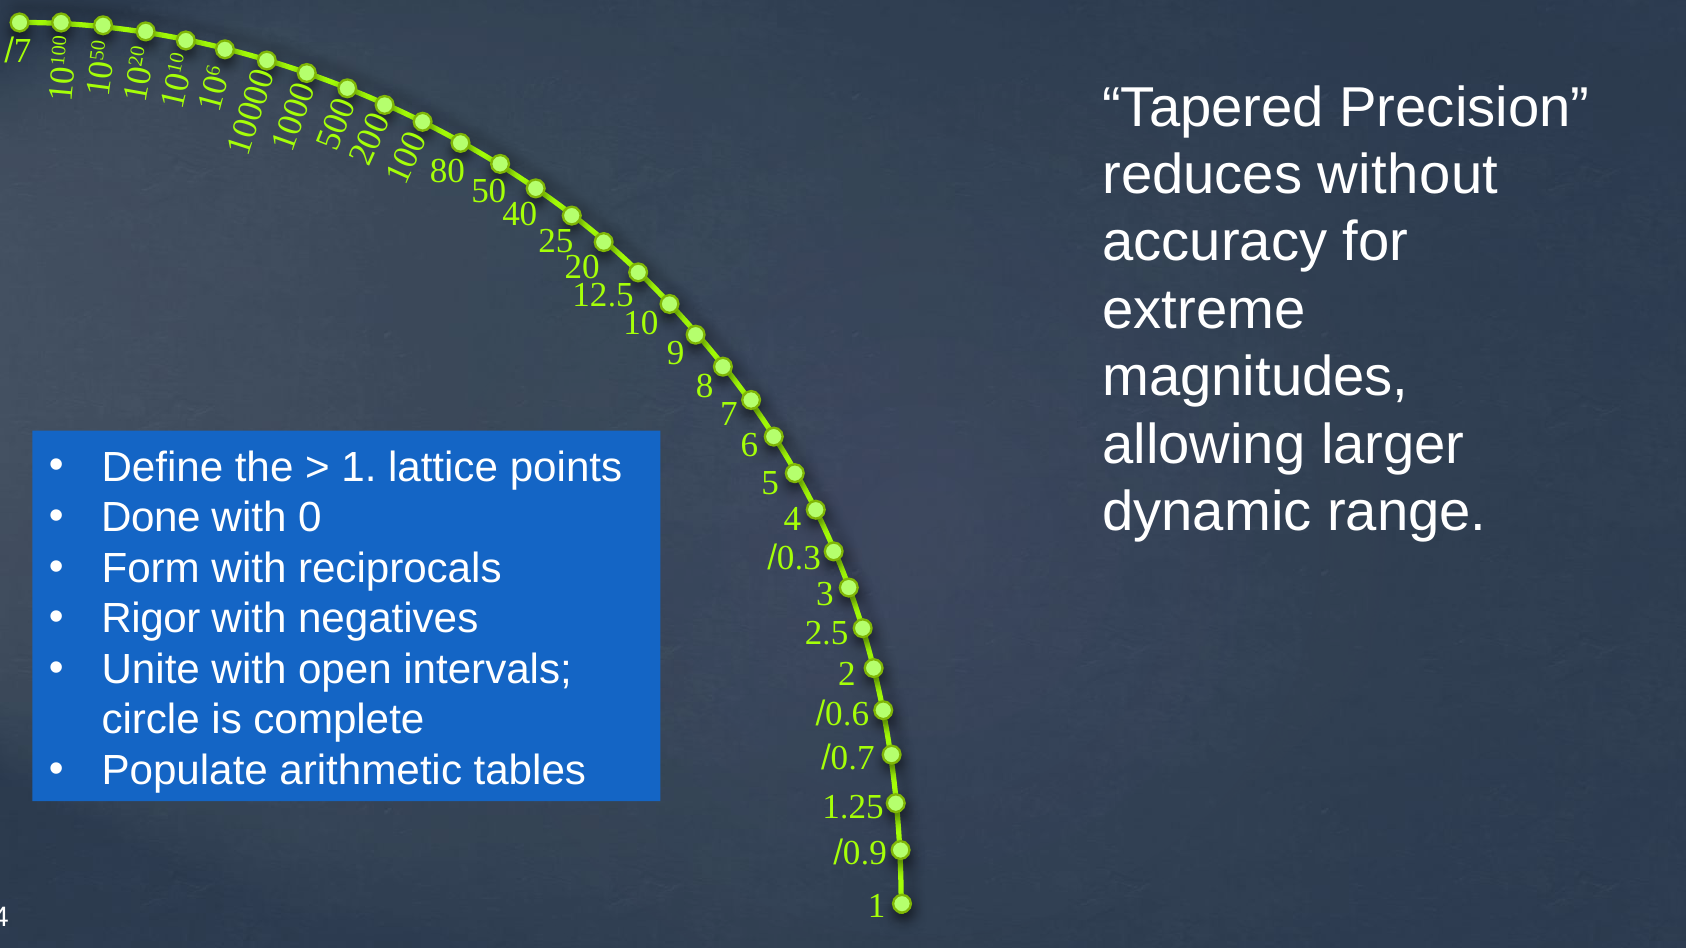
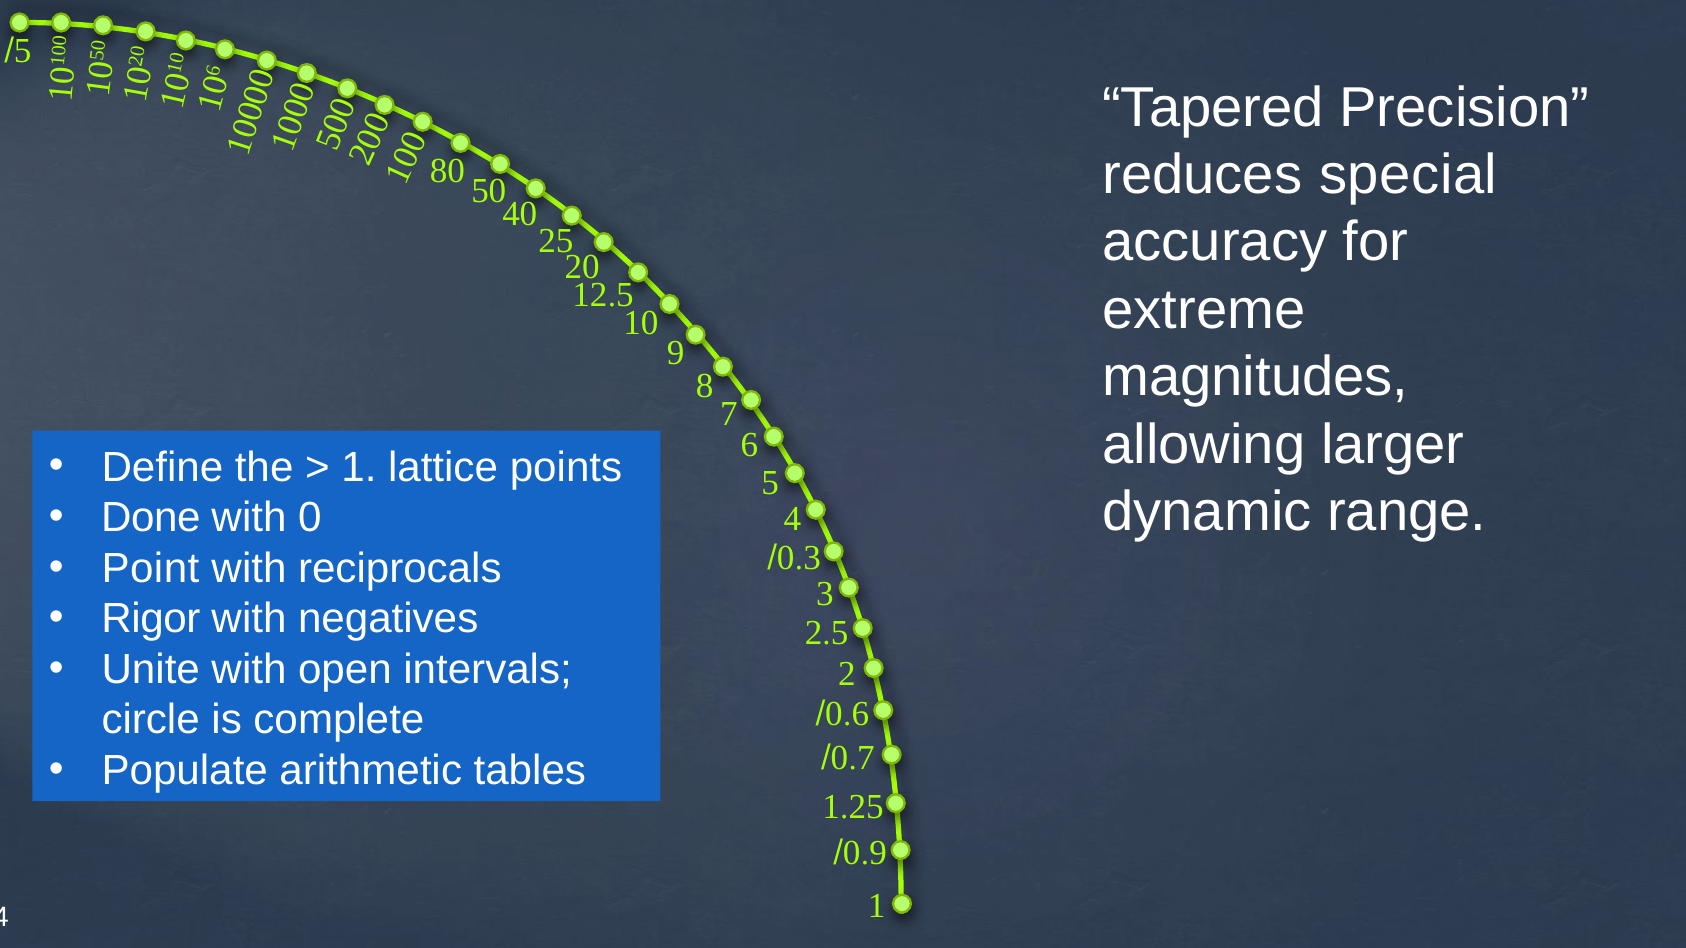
/7: /7 -> /5 (18, 51)
without: without -> special (1408, 175)
Form: Form -> Point (150, 569)
